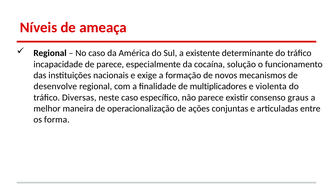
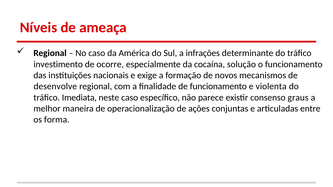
existente: existente -> infrações (203, 53)
incapacidade: incapacidade -> investimento (58, 64)
de parece: parece -> ocorre (110, 64)
de multiplicadores: multiplicadores -> funcionamento (218, 87)
Diversas: Diversas -> Imediata (79, 98)
